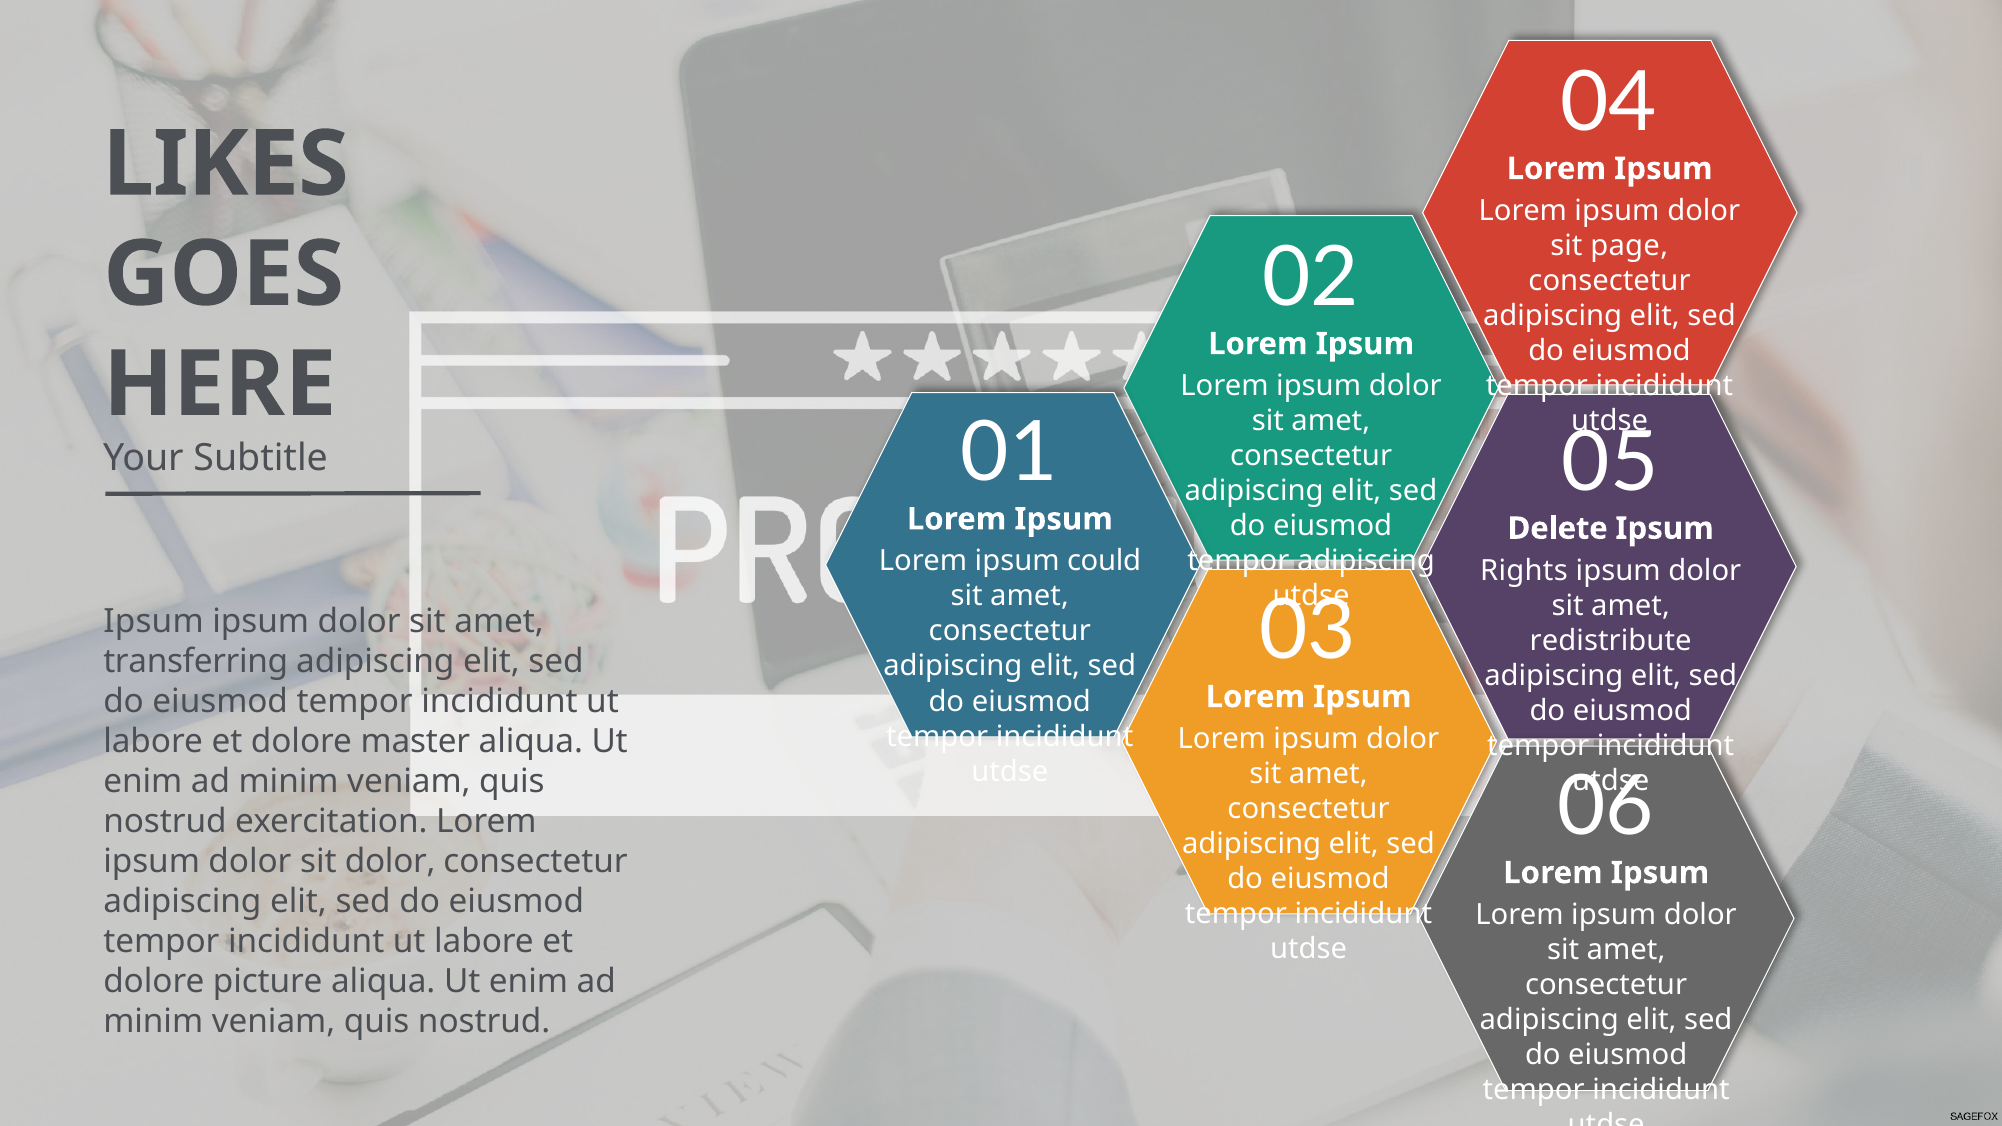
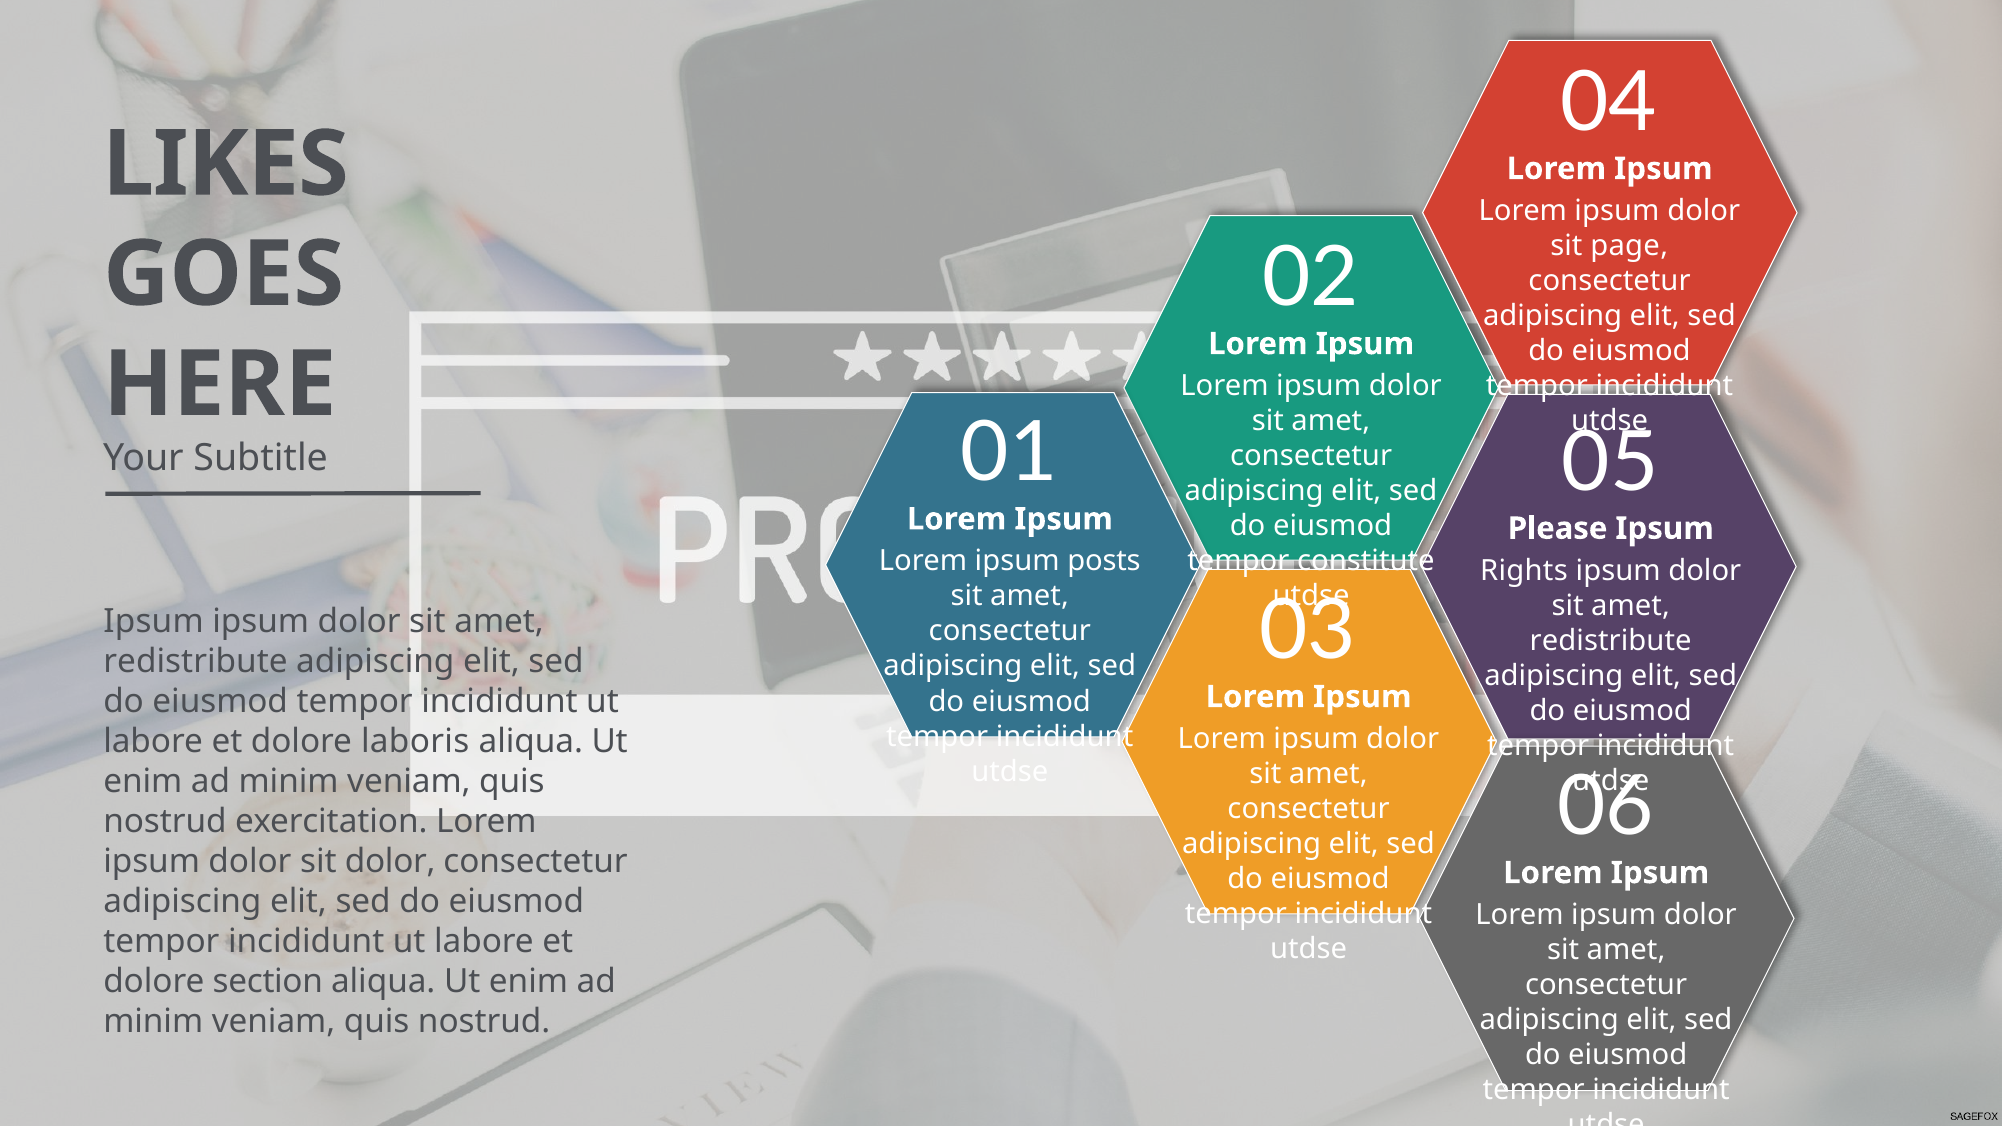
Delete: Delete -> Please (1558, 529)
could: could -> posts (1104, 561)
tempor adipiscing: adipiscing -> constitute (1366, 561)
transferring: transferring -> redistribute (196, 662)
master: master -> laboris (415, 742)
picture: picture -> section (268, 982)
